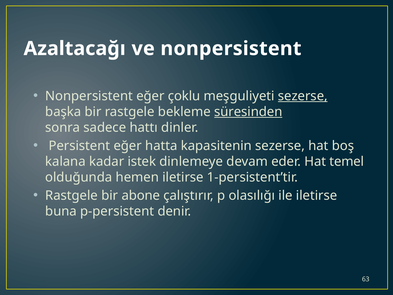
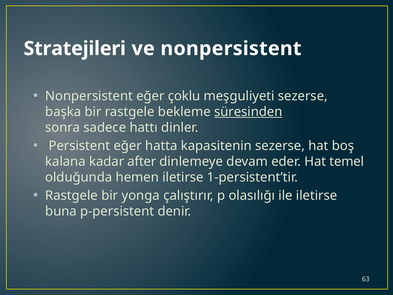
Azaltacağı: Azaltacağı -> Stratejileri (75, 49)
sezerse underline: present -> none (303, 96)
istek: istek -> after (142, 161)
abone: abone -> yonga (141, 195)
